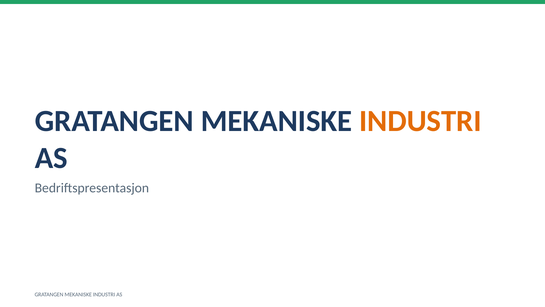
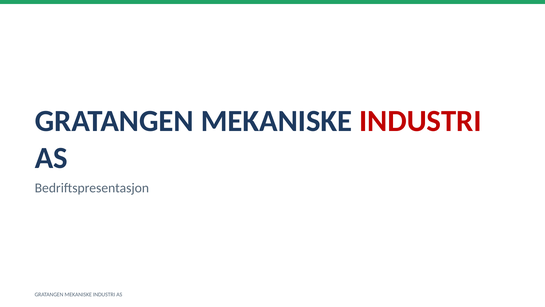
INDUSTRI colour: orange -> red (420, 121)
